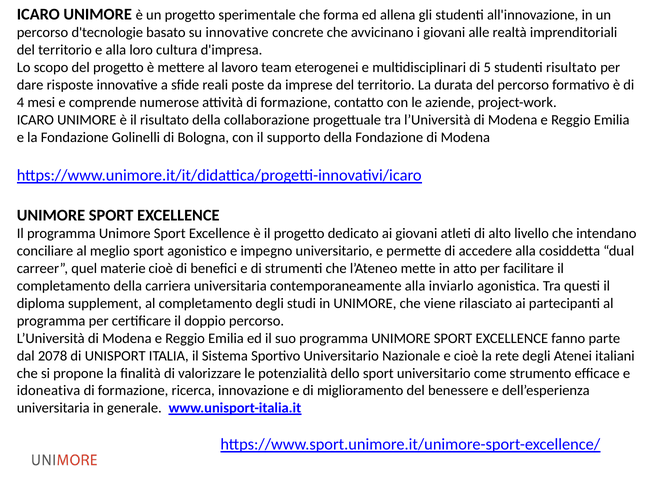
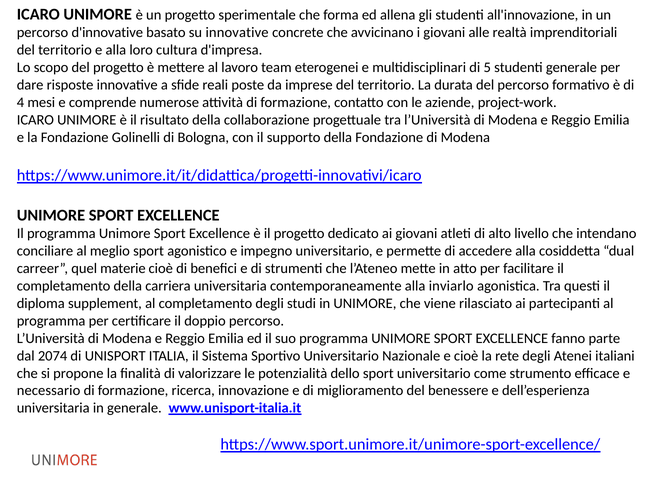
d'tecnologie: d'tecnologie -> d'innovative (107, 33)
studenti risultato: risultato -> generale (571, 68)
2078: 2078 -> 2074 (53, 356)
idoneativa: idoneativa -> necessario (49, 391)
